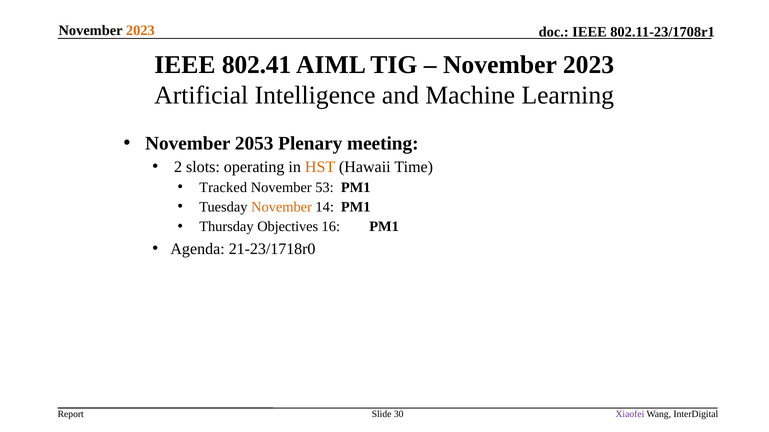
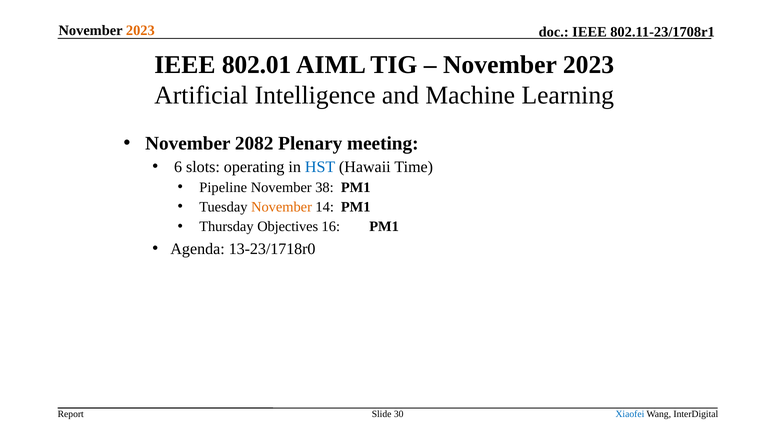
802.41: 802.41 -> 802.01 (257, 65)
2053: 2053 -> 2082 (254, 144)
2: 2 -> 6 (178, 167)
HST colour: orange -> blue (320, 167)
Tracked: Tracked -> Pipeline (223, 188)
53: 53 -> 38 (324, 188)
21-23/1718r0: 21-23/1718r0 -> 13-23/1718r0 (272, 249)
Xiaofei colour: purple -> blue (630, 415)
